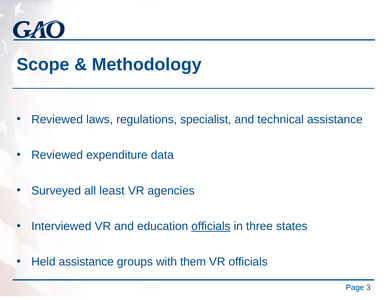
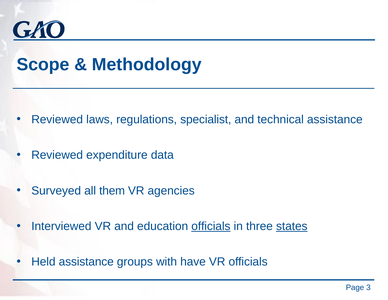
least: least -> them (112, 191)
states underline: none -> present (292, 226)
them: them -> have (193, 262)
